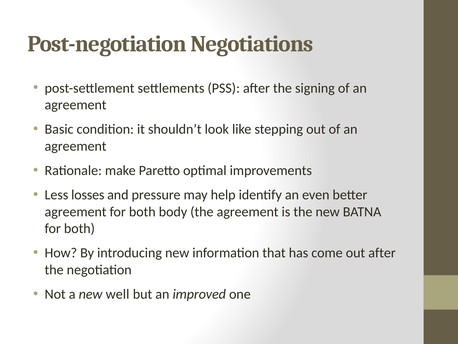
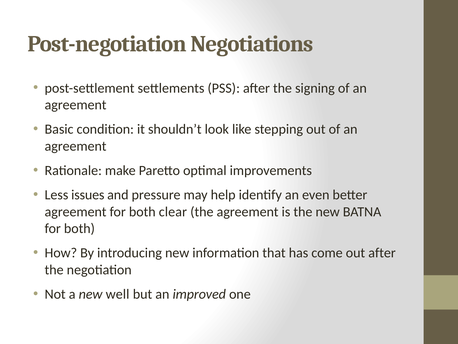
losses: losses -> issues (88, 195)
body: body -> clear (173, 211)
